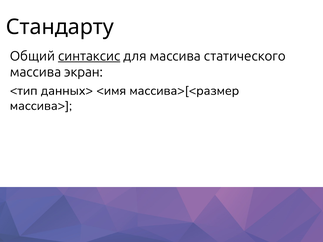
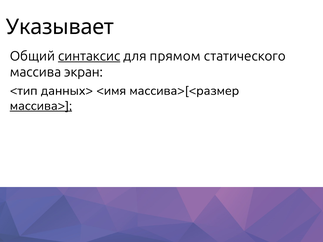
Стандарту: Стандарту -> Указывает (60, 27)
для массива: массива -> прямом (175, 56)
массива> underline: none -> present (41, 106)
